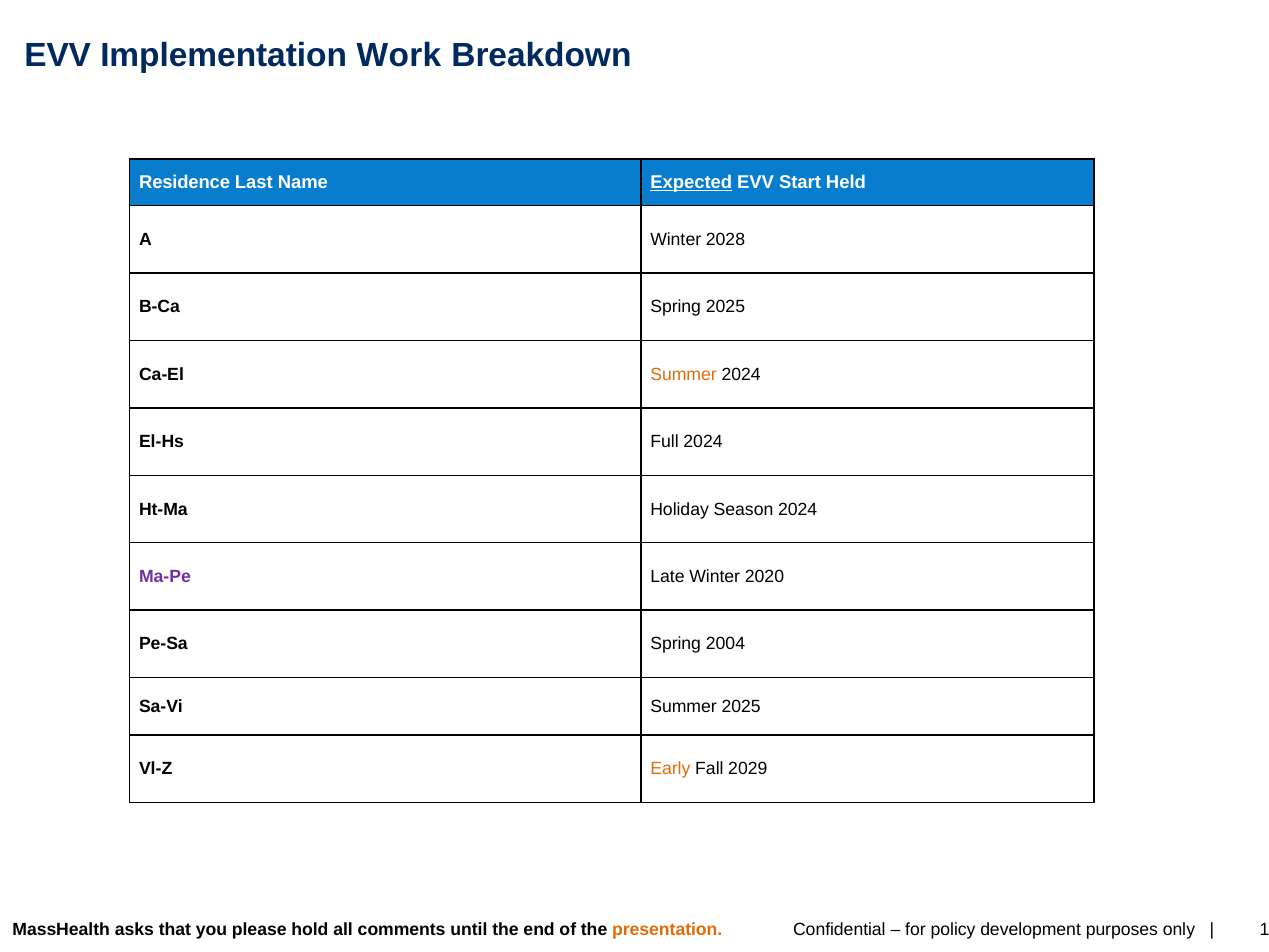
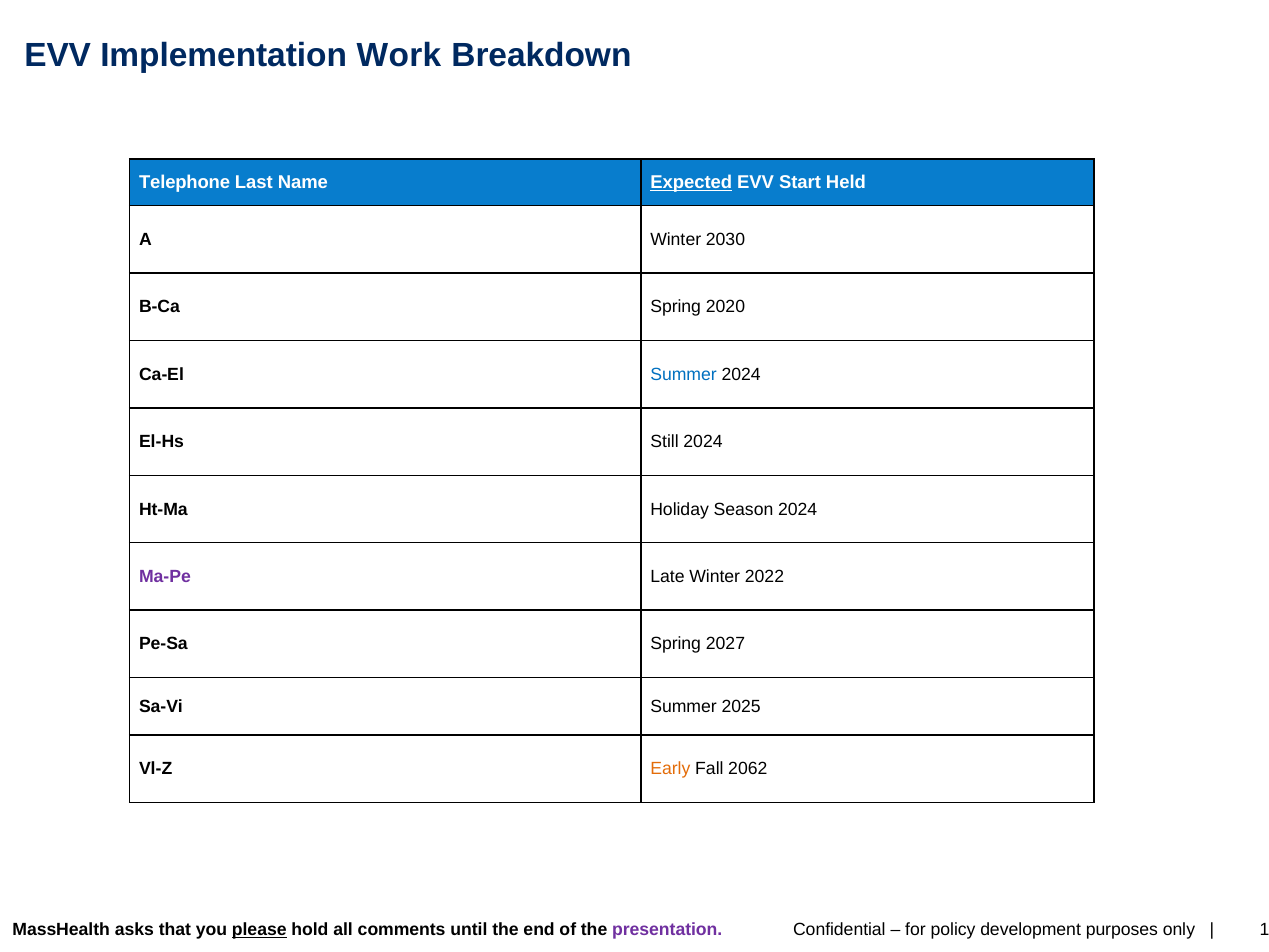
Residence: Residence -> Telephone (185, 183)
2028: 2028 -> 2030 (725, 239)
Spring 2025: 2025 -> 2020 (725, 307)
Summer colour: orange -> blue (684, 374)
Full: Full -> Still (665, 442)
2020: 2020 -> 2022 (765, 577)
2004: 2004 -> 2027 (725, 644)
2029: 2029 -> 2062 (748, 769)
please underline: none -> present (259, 929)
presentation colour: orange -> purple (667, 929)
